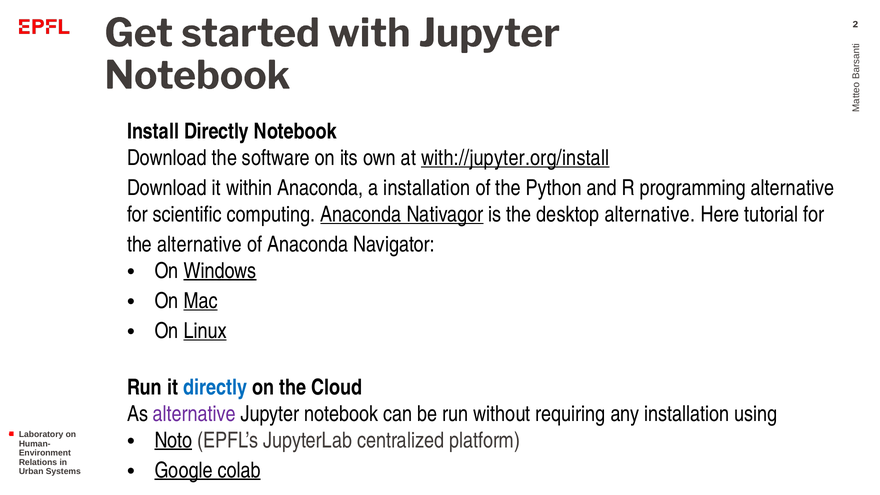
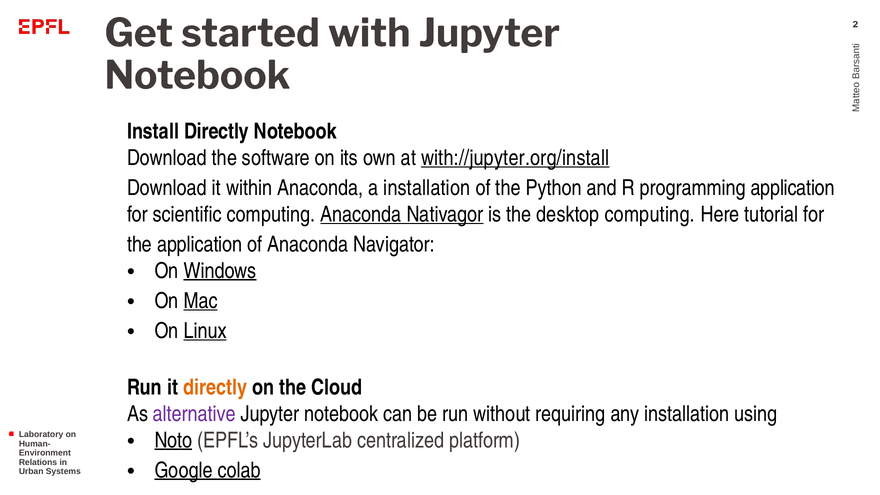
programming alternative: alternative -> application (793, 188)
desktop alternative: alternative -> computing (650, 214)
the alternative: alternative -> application (200, 245)
directly colour: blue -> orange (215, 388)
